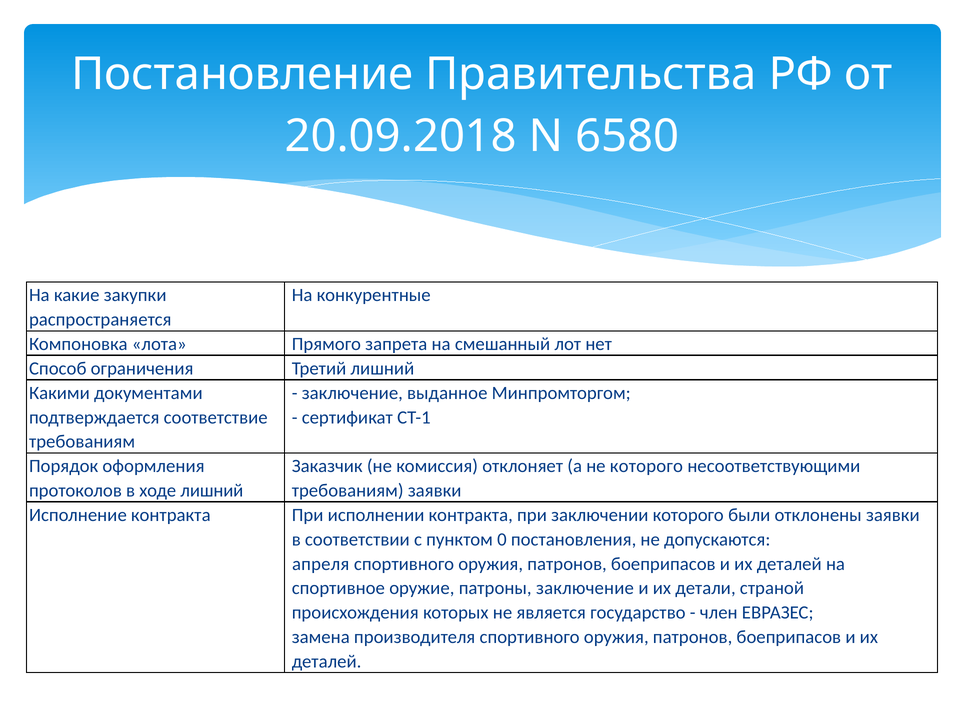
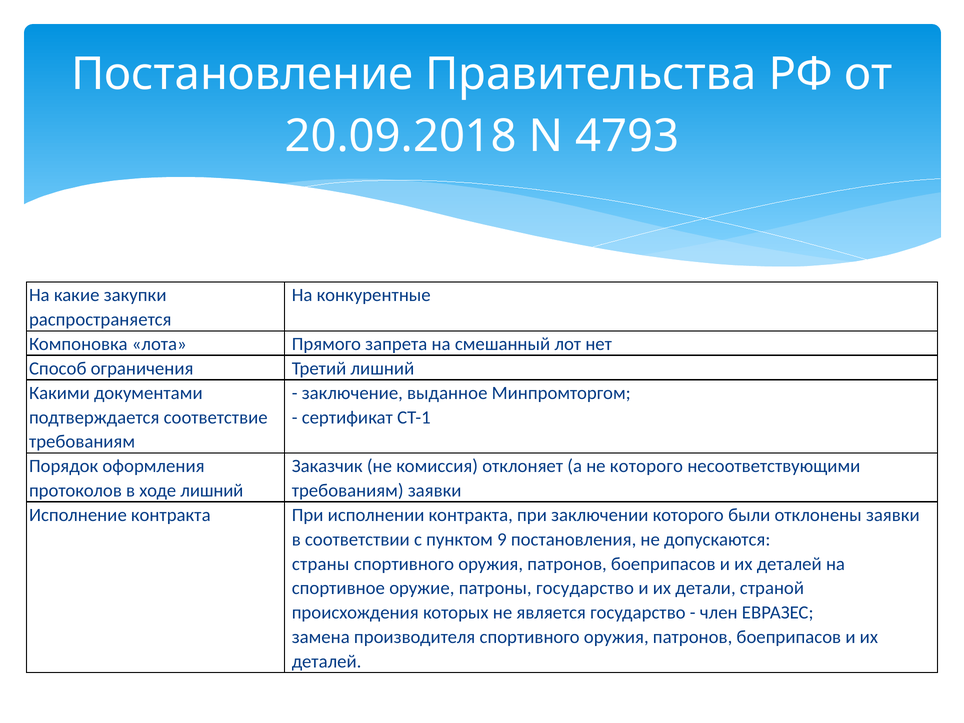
6580: 6580 -> 4793 (627, 136)
0: 0 -> 9 (502, 539)
апреля: апреля -> страны (321, 564)
патроны заключение: заключение -> государство (585, 588)
